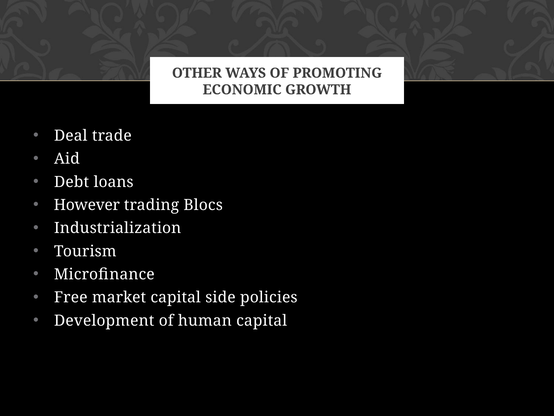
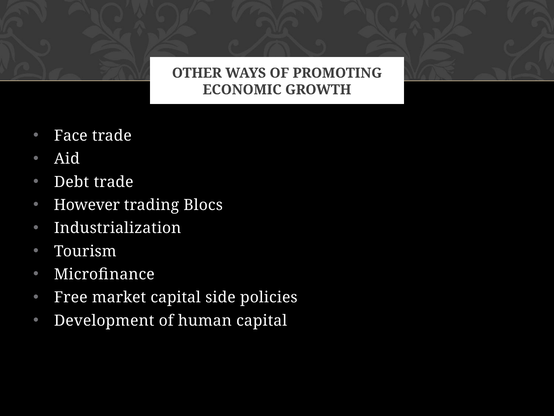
Deal: Deal -> Face (71, 136)
Debt loans: loans -> trade (114, 182)
